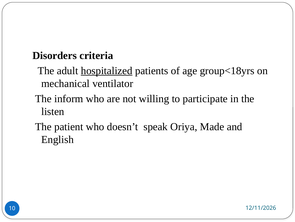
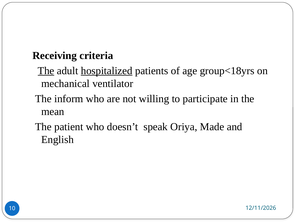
Disorders: Disorders -> Receiving (55, 55)
The underline: none -> present (46, 70)
listen: listen -> mean (53, 111)
